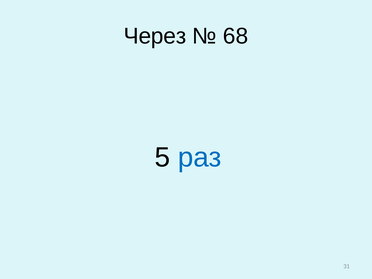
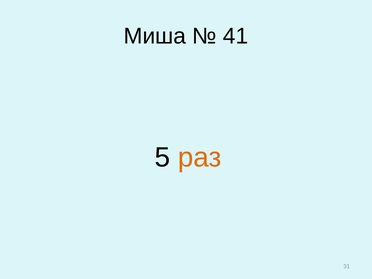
Через: Через -> Миша (155, 36)
68: 68 -> 41 (236, 36)
раз colour: blue -> orange (200, 157)
